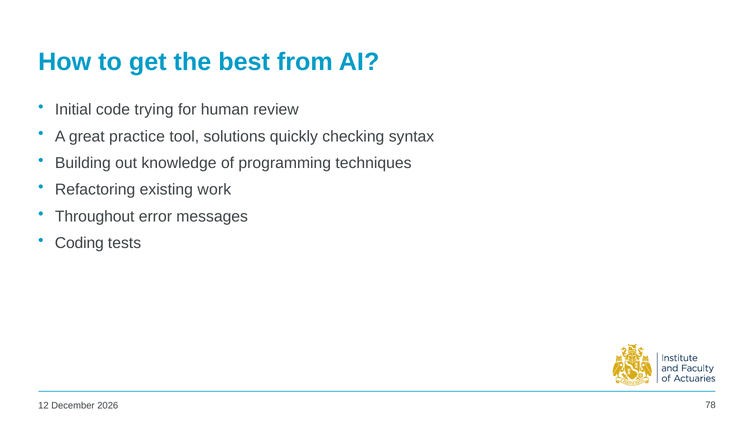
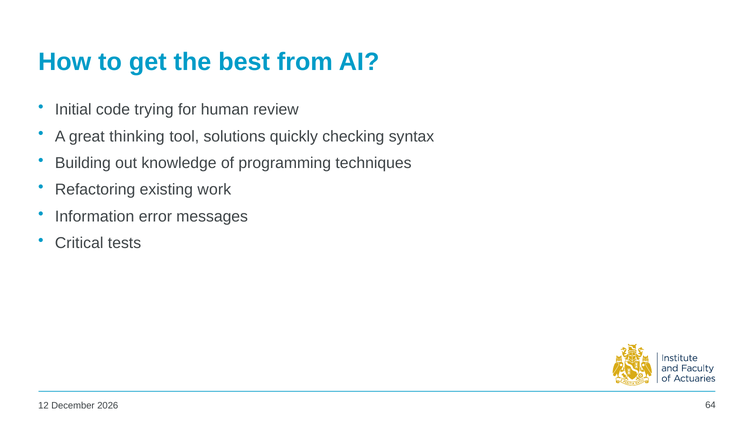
practice: practice -> thinking (137, 136)
Throughout: Throughout -> Information (95, 217)
Coding: Coding -> Critical (79, 243)
78: 78 -> 64 (711, 405)
